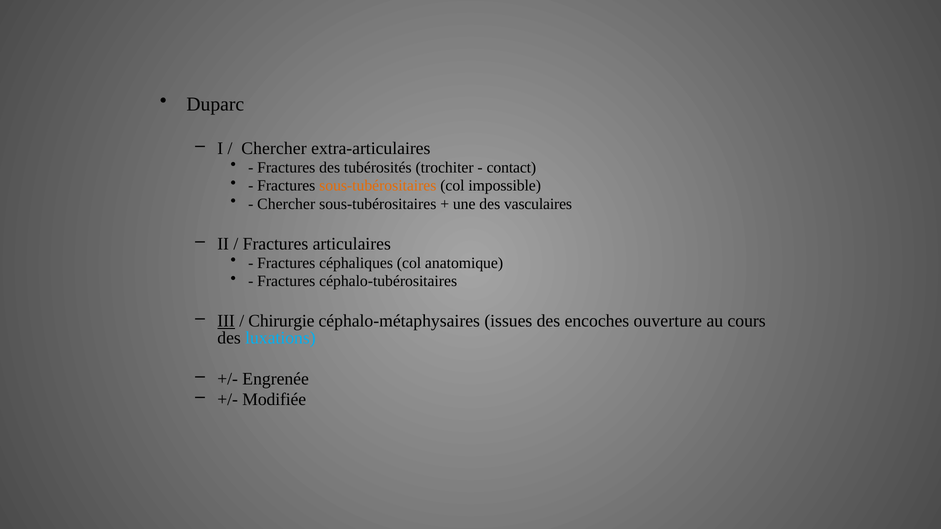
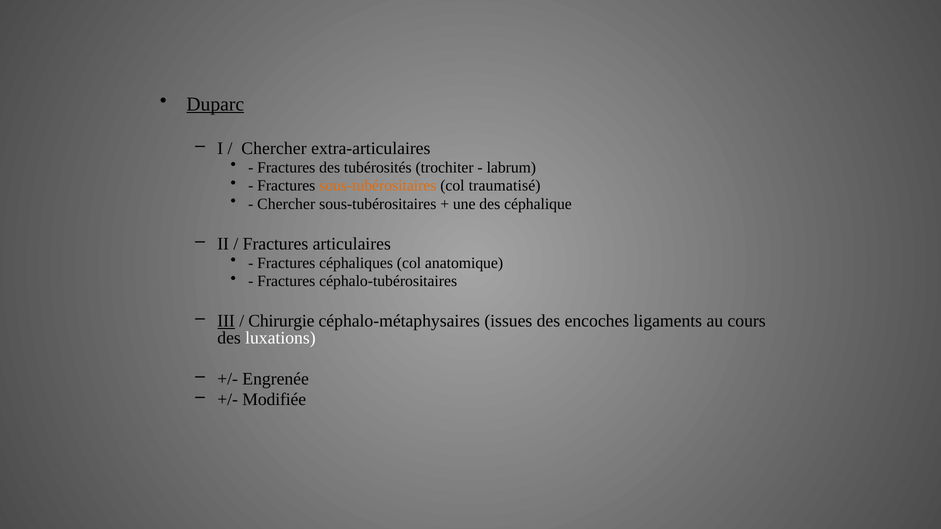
Duparc underline: none -> present (215, 104)
contact: contact -> labrum (511, 168)
impossible: impossible -> traumatisé (505, 186)
vasculaires: vasculaires -> céphalique (538, 204)
ouverture: ouverture -> ligaments (668, 321)
luxations colour: light blue -> white (280, 338)
